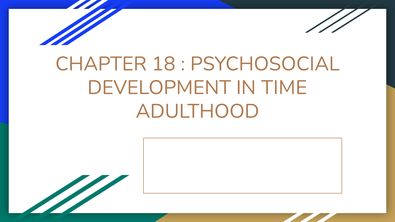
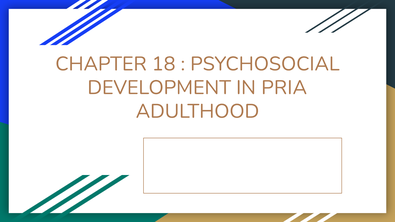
TIME: TIME -> PRIA (284, 88)
